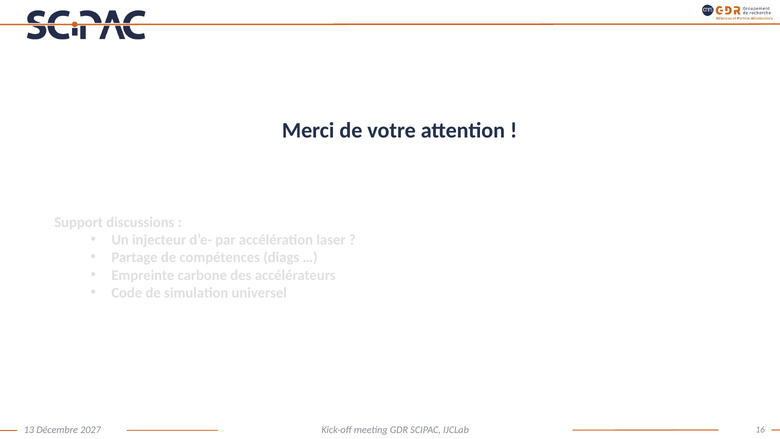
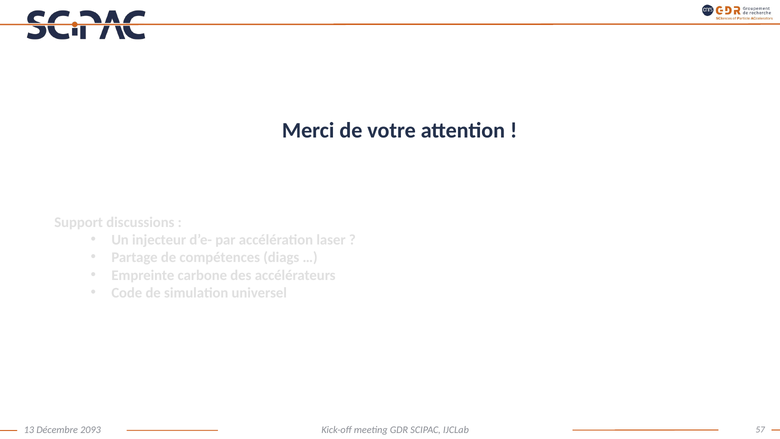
16: 16 -> 57 (760, 430)
2027: 2027 -> 2093 (91, 430)
